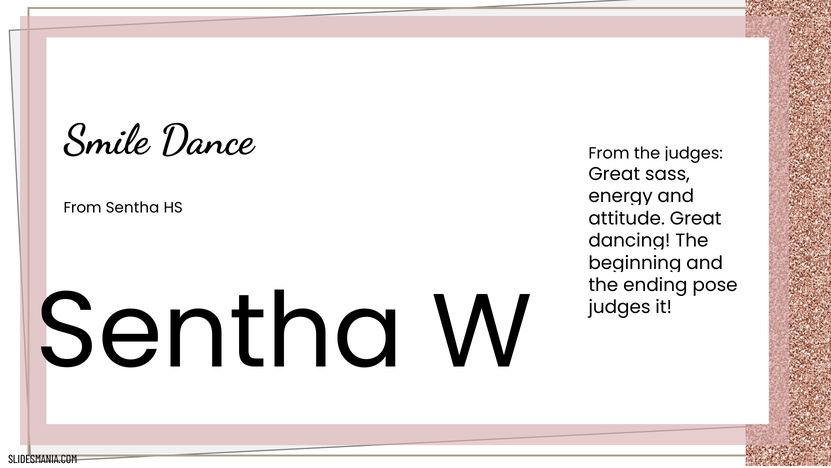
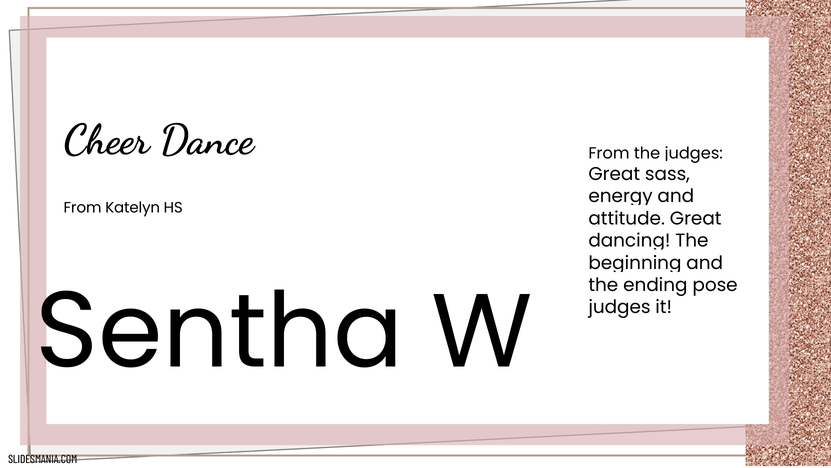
Smile: Smile -> Cheer (106, 139)
From Sentha: Sentha -> Katelyn (133, 208)
